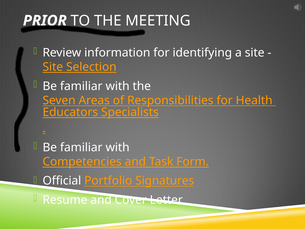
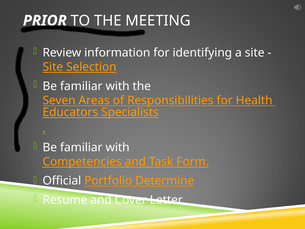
Signatures: Signatures -> Determine (165, 181)
